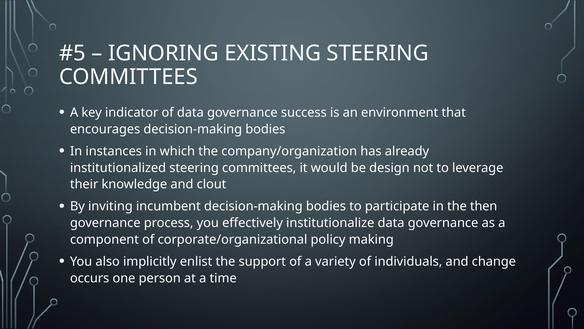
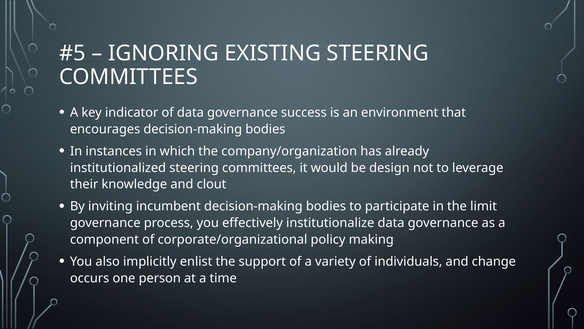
then: then -> limit (484, 206)
